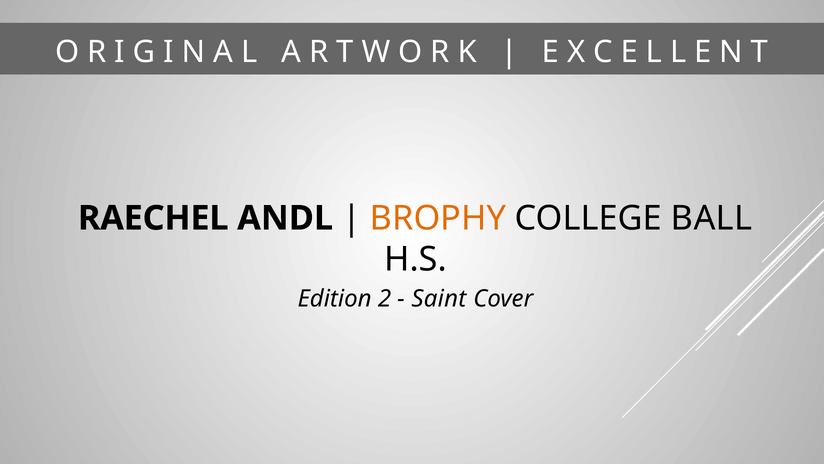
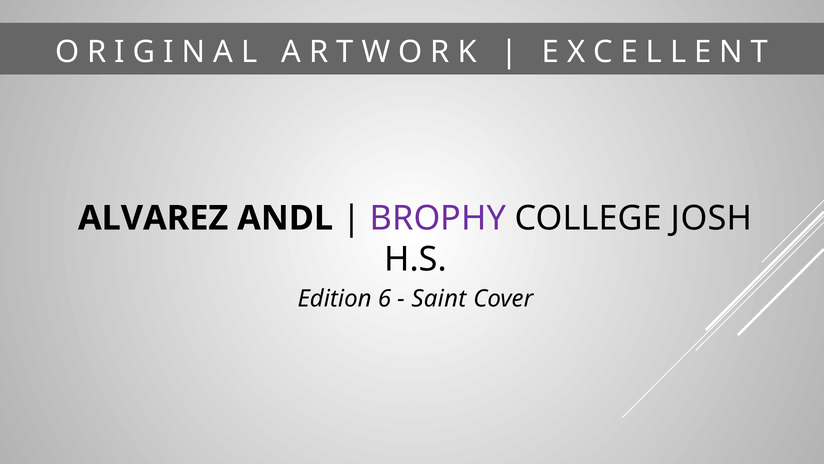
RAECHEL: RAECHEL -> ALVAREZ (153, 218)
BROPHY colour: orange -> purple (438, 218)
BALL: BALL -> JOSH (712, 218)
2: 2 -> 6 (385, 299)
